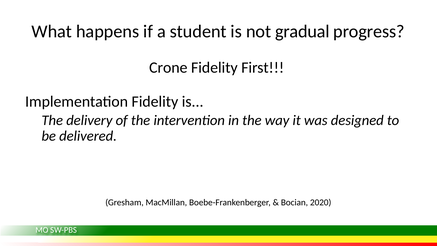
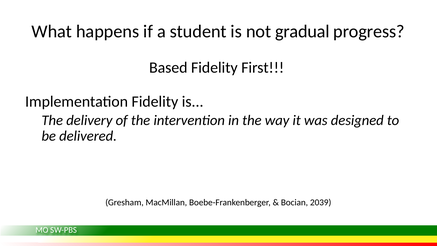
Crone: Crone -> Based (168, 67)
2020: 2020 -> 2039 (321, 202)
